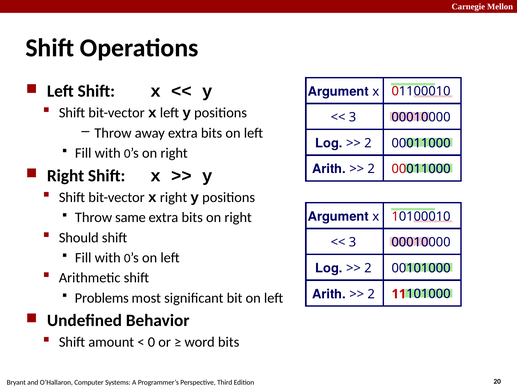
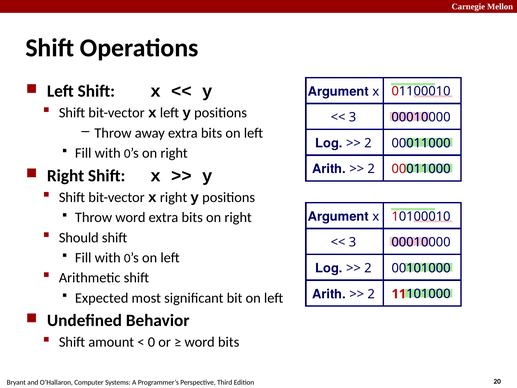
Throw same: same -> word (130, 217)
Problems: Problems -> Expected (102, 298)
